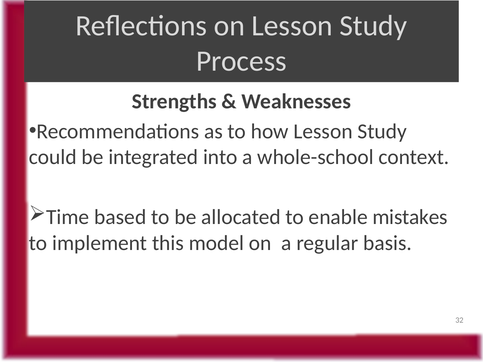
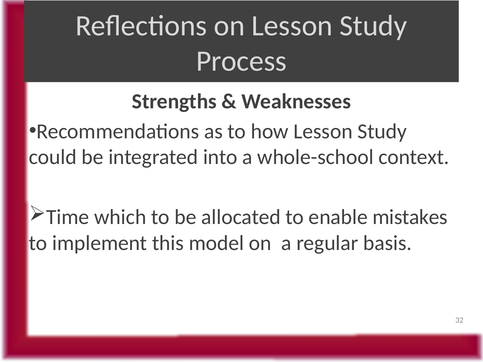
based: based -> which (120, 217)
